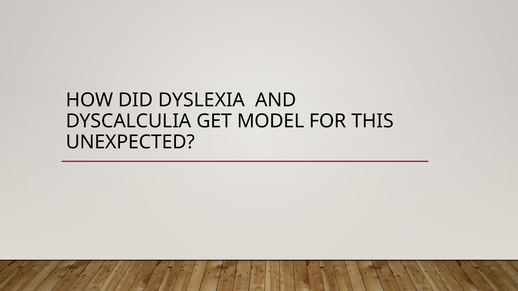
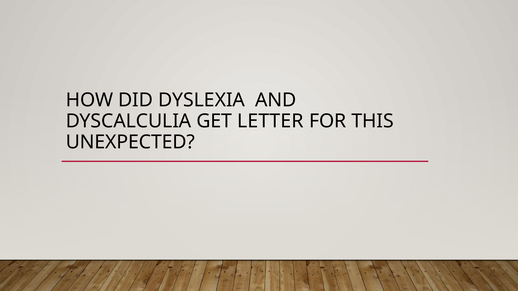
MODEL: MODEL -> LETTER (270, 121)
